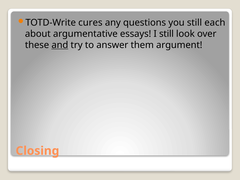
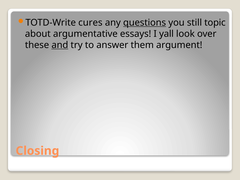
questions underline: none -> present (145, 23)
each: each -> topic (215, 23)
I still: still -> yall (166, 34)
